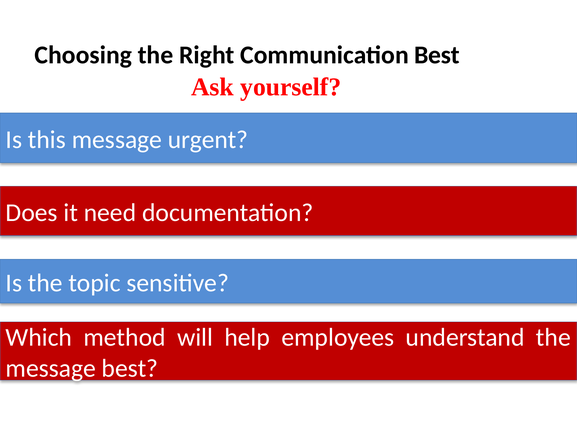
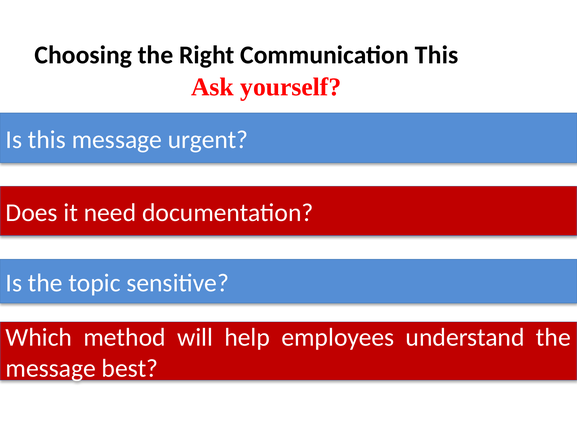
Communication Best: Best -> This (437, 55)
